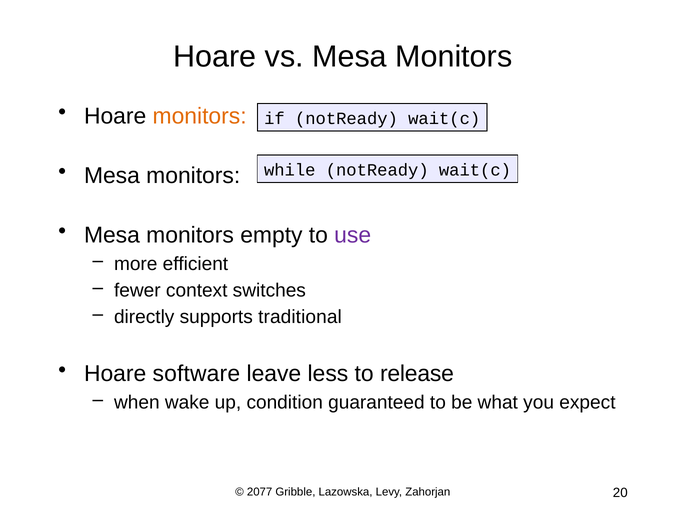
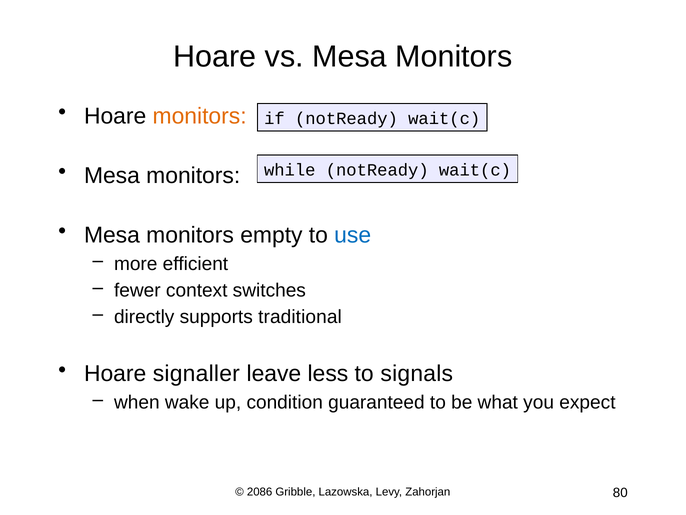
use colour: purple -> blue (353, 235)
software: software -> signaller (196, 374)
release: release -> signals (417, 374)
2077: 2077 -> 2086 (260, 491)
20: 20 -> 80 (620, 493)
